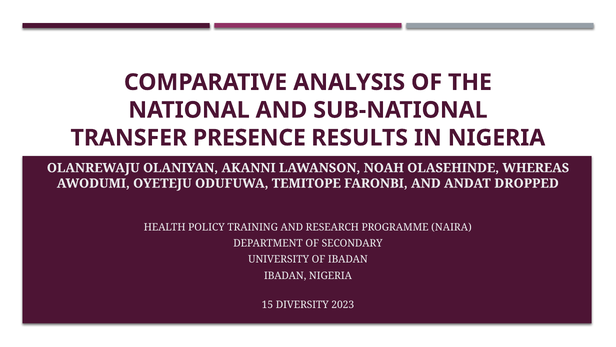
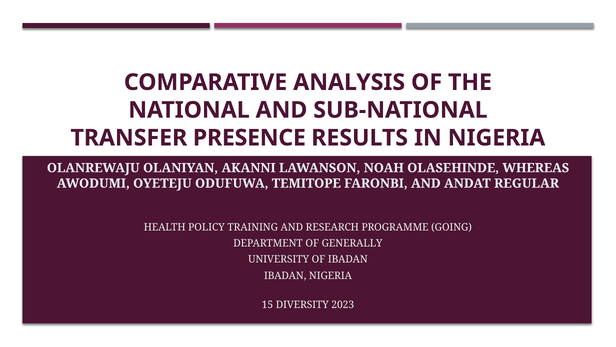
DROPPED: DROPPED -> REGULAR (527, 183)
NAIRA: NAIRA -> GOING (452, 227)
SECONDARY: SECONDARY -> GENERALLY (352, 243)
